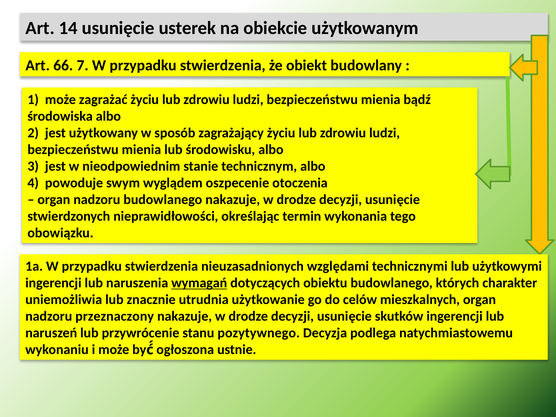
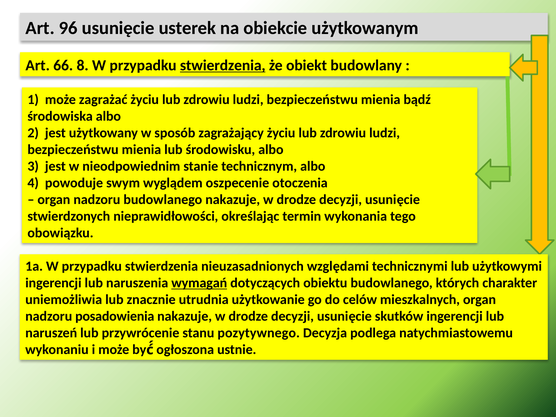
14: 14 -> 96 (68, 28)
7: 7 -> 8 (83, 65)
stwierdzenia underline: none -> present (223, 65)
przeznaczony: przeznaczony -> posadowienia (115, 316)
